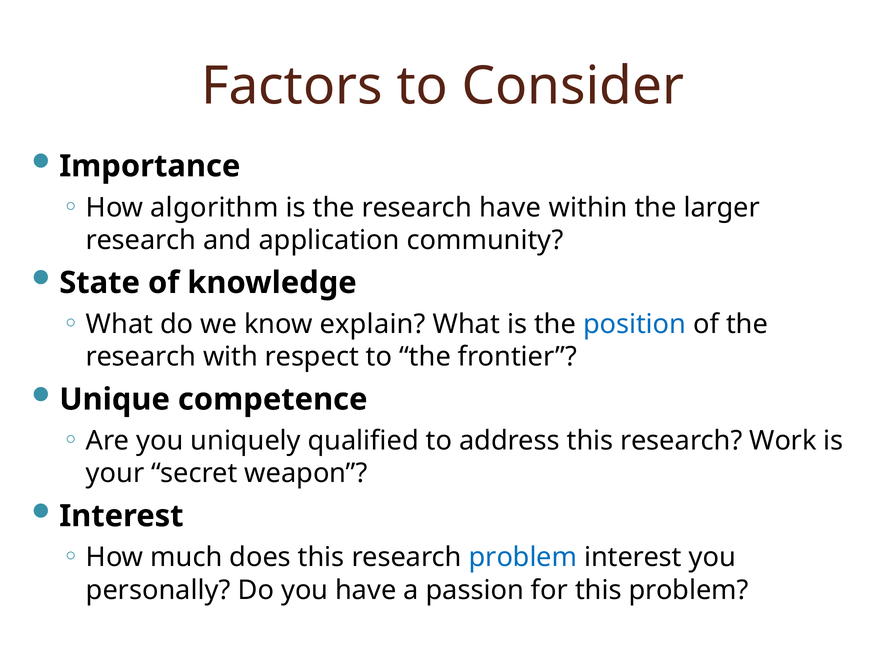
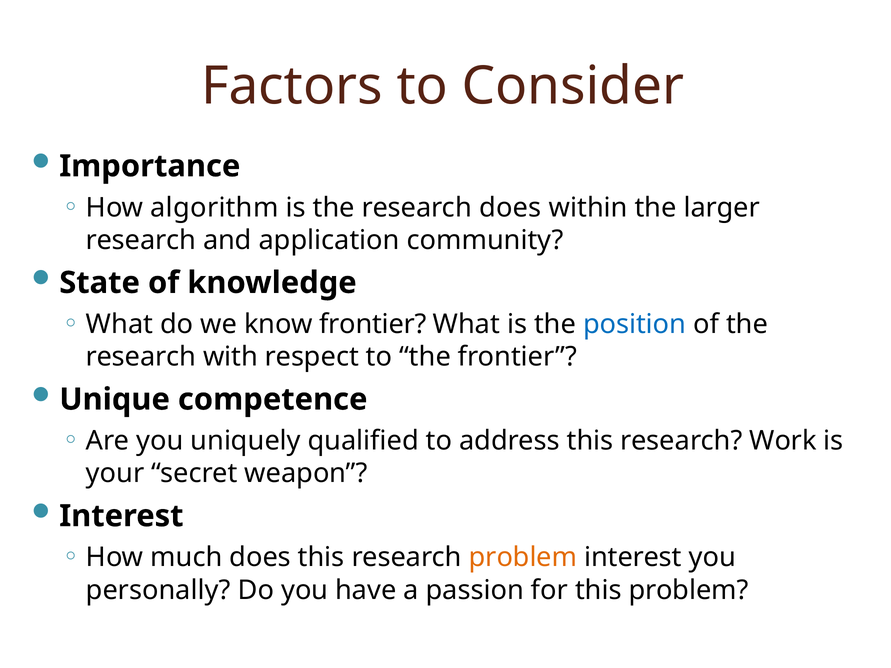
research have: have -> does (510, 208)
know explain: explain -> frontier (373, 324)
problem colour: blue -> orange (523, 558)
